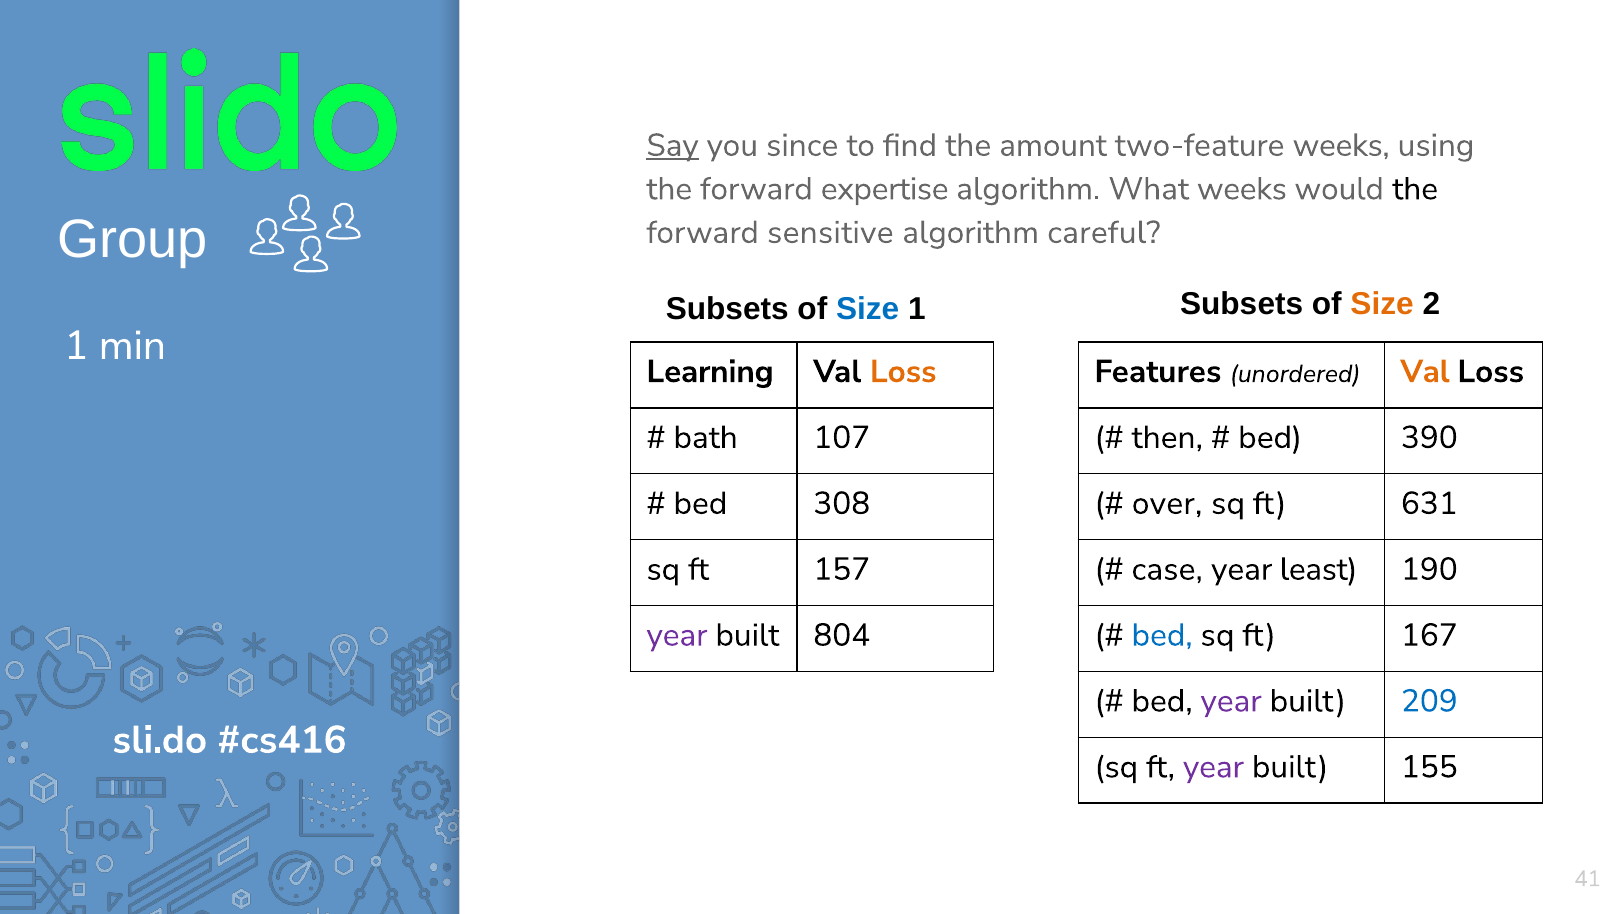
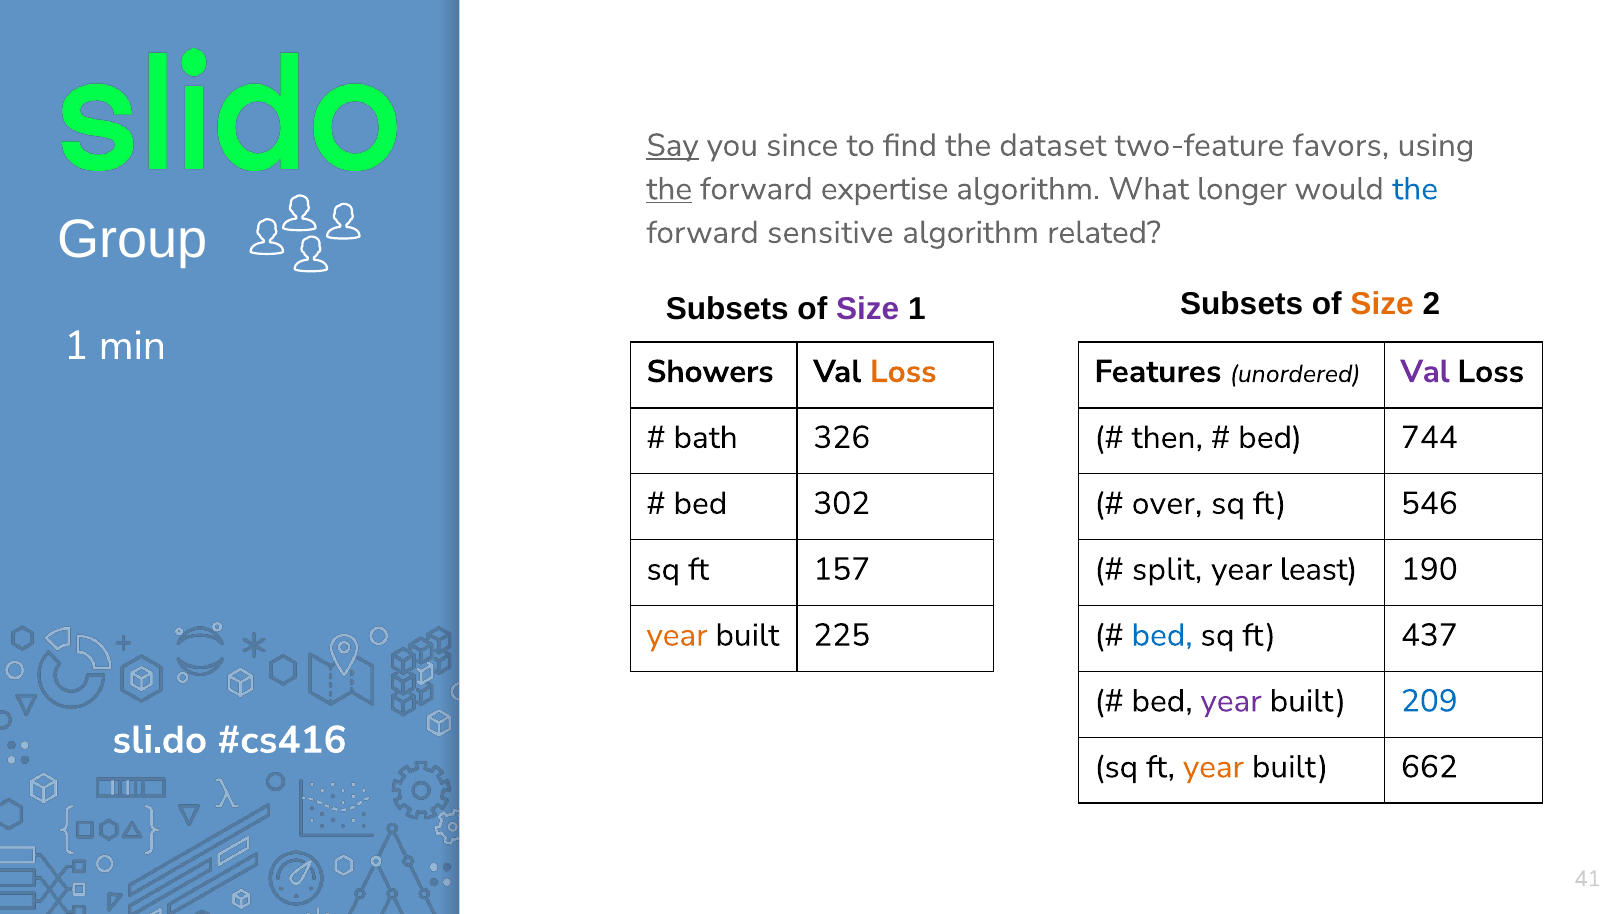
amount: amount -> dataset (1053, 145)
two-feature weeks: weeks -> favors (1341, 145)
the underline: none -> present (669, 189)
What weeks: weeks -> longer (1242, 189)
the colour: black -> blue (1415, 189)
careful: careful -> related (1104, 232)
Size colour: blue -> purple (868, 309)
Learning: Learning -> Showers (710, 371)
Val colour: orange -> purple (1425, 371)
107: 107 -> 326 (842, 437)
390: 390 -> 744 (1429, 437)
308: 308 -> 302 (842, 503)
631: 631 -> 546 (1429, 503)
case: case -> split (1167, 569)
year colour: purple -> orange (677, 635)
804: 804 -> 225 (842, 635)
167: 167 -> 437 (1429, 635)
year colour: purple -> orange (1213, 767)
155: 155 -> 662 (1429, 767)
